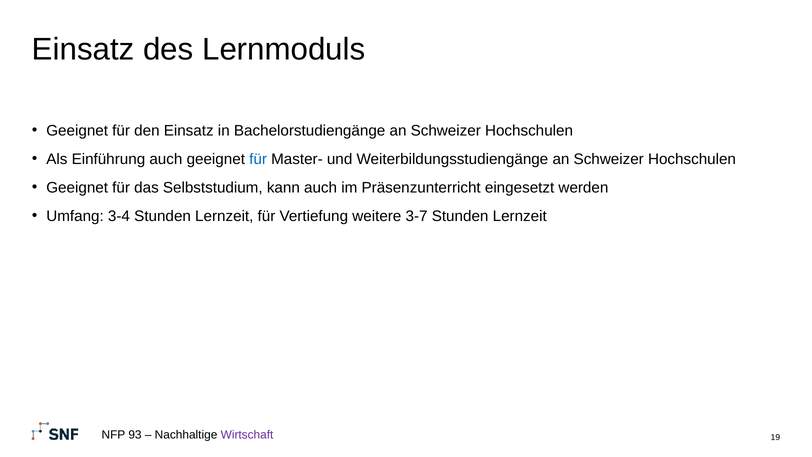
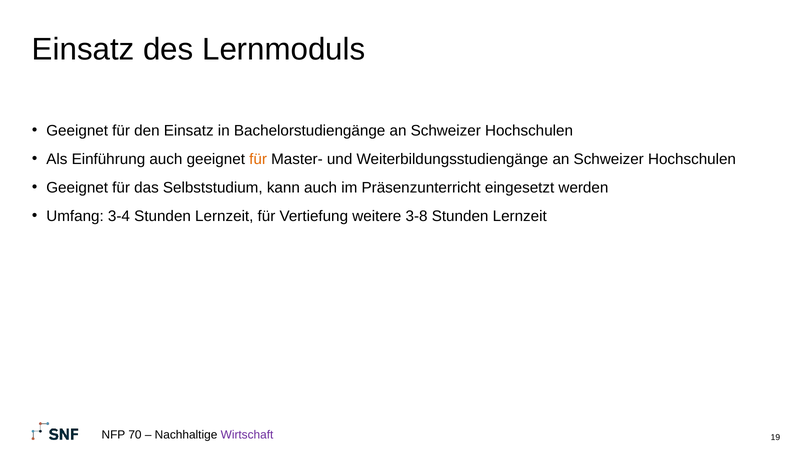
für colour: blue -> orange (258, 159)
3-7: 3-7 -> 3-8 (417, 216)
93: 93 -> 70 (135, 434)
